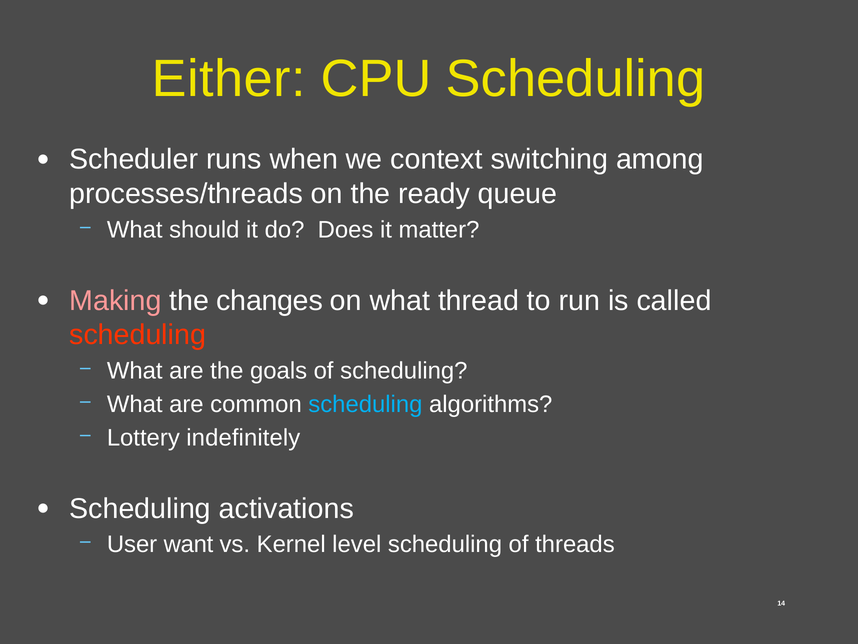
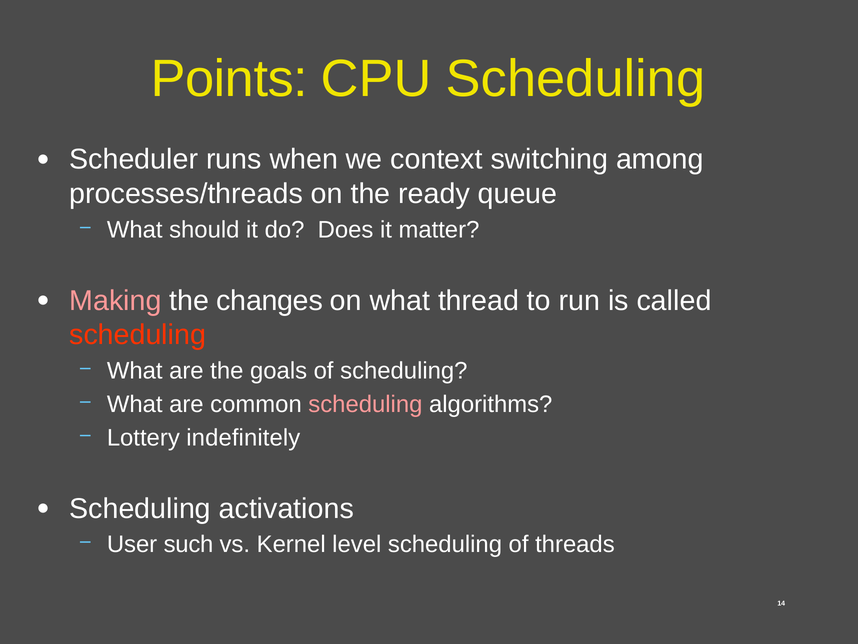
Either: Either -> Points (229, 79)
scheduling colour: light blue -> pink (365, 404)
want: want -> such (189, 544)
